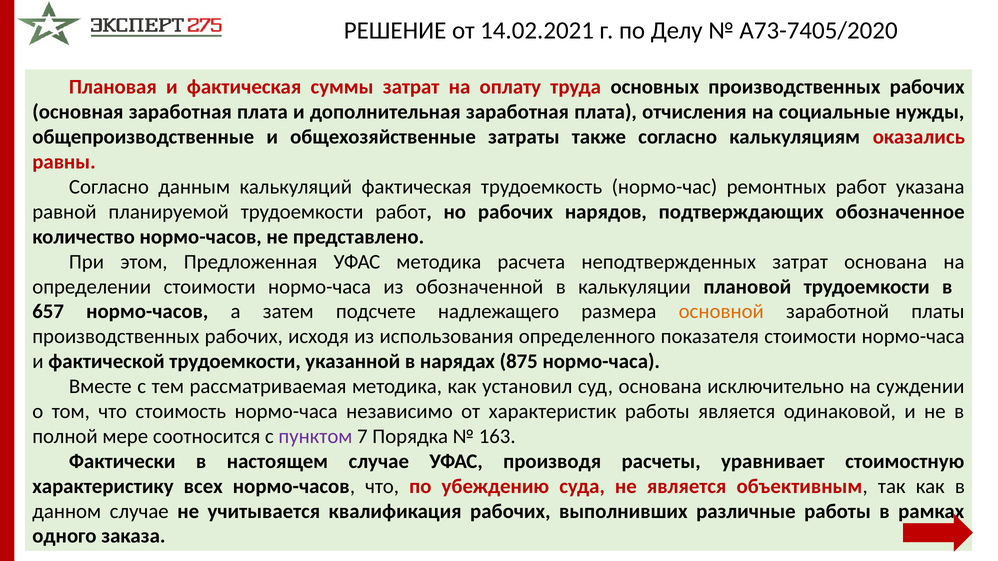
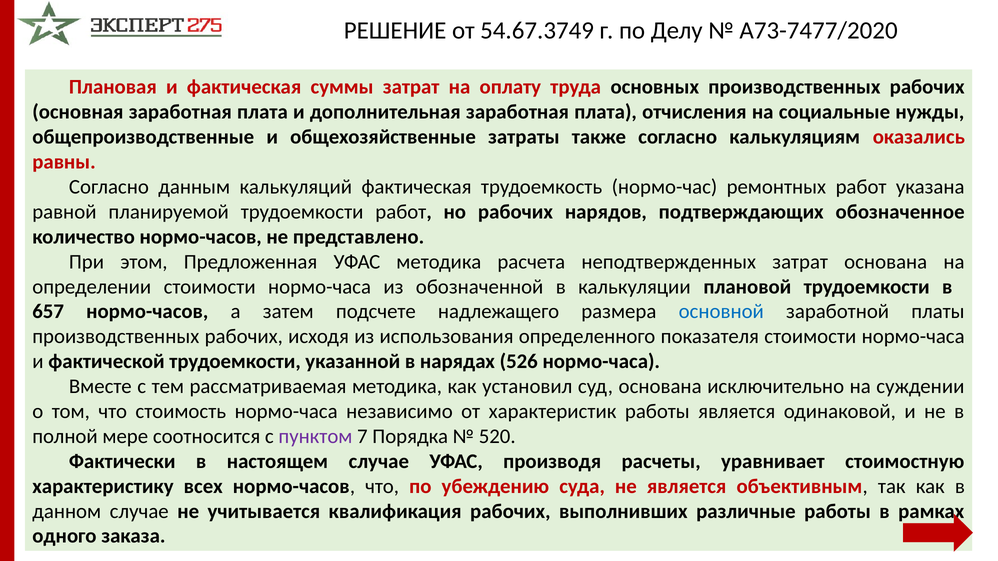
14.02.2021: 14.02.2021 -> 54.67.3749 (537, 31)
А73-7405/2020: А73-7405/2020 -> А73-7477/2020 (819, 31)
основной colour: orange -> blue (721, 312)
875: 875 -> 526 (519, 362)
163: 163 -> 520 (497, 437)
